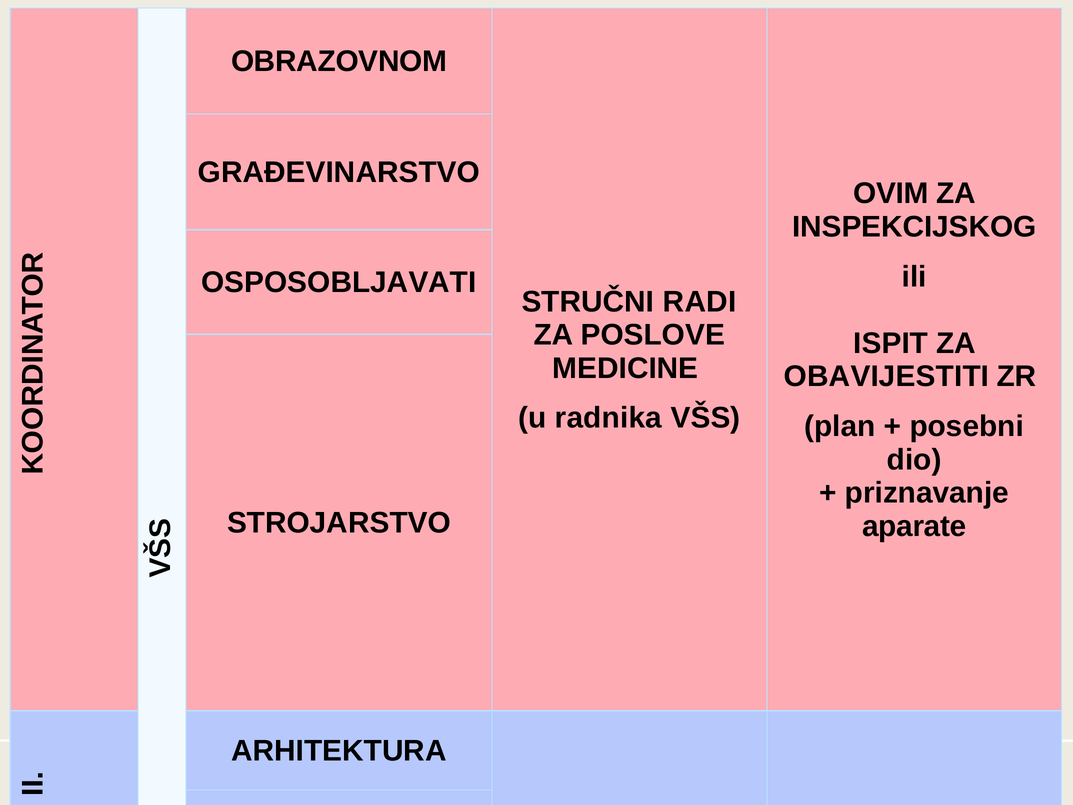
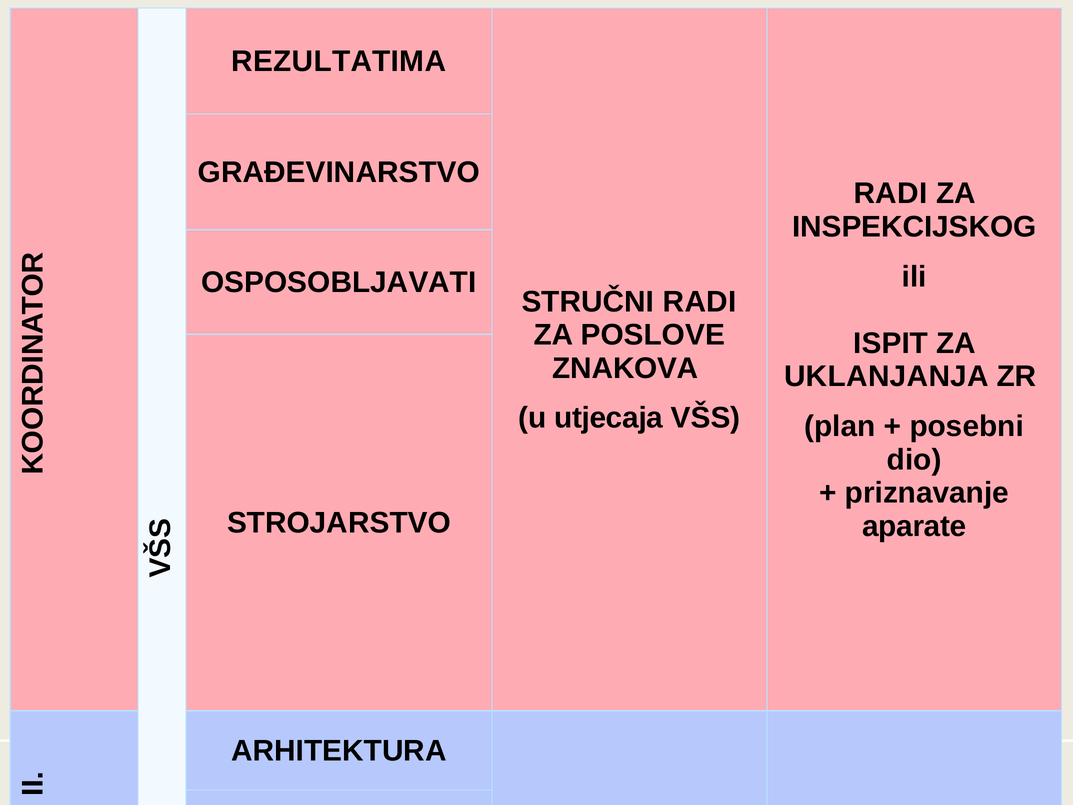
OBRAZOVNOM: OBRAZOVNOM -> REZULTATIMA (339, 61)
OVIM: OVIM -> RADI (891, 194)
MEDICINE: MEDICINE -> ZNAKOVA (625, 368)
OBAVIJESTITI: OBAVIJESTITI -> UKLANJANJA (886, 376)
radnika: radnika -> utjecaja (609, 418)
